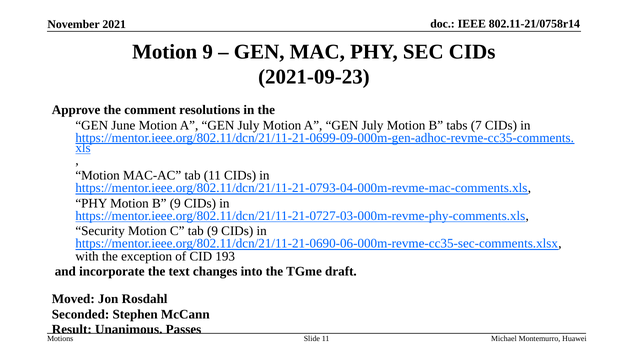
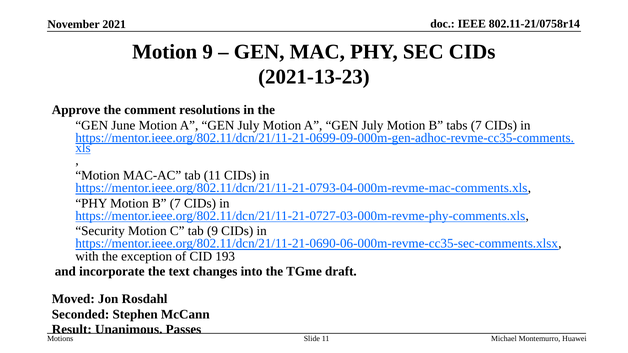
2021-09-23: 2021-09-23 -> 2021-13-23 (314, 77)
B 9: 9 -> 7 (175, 203)
